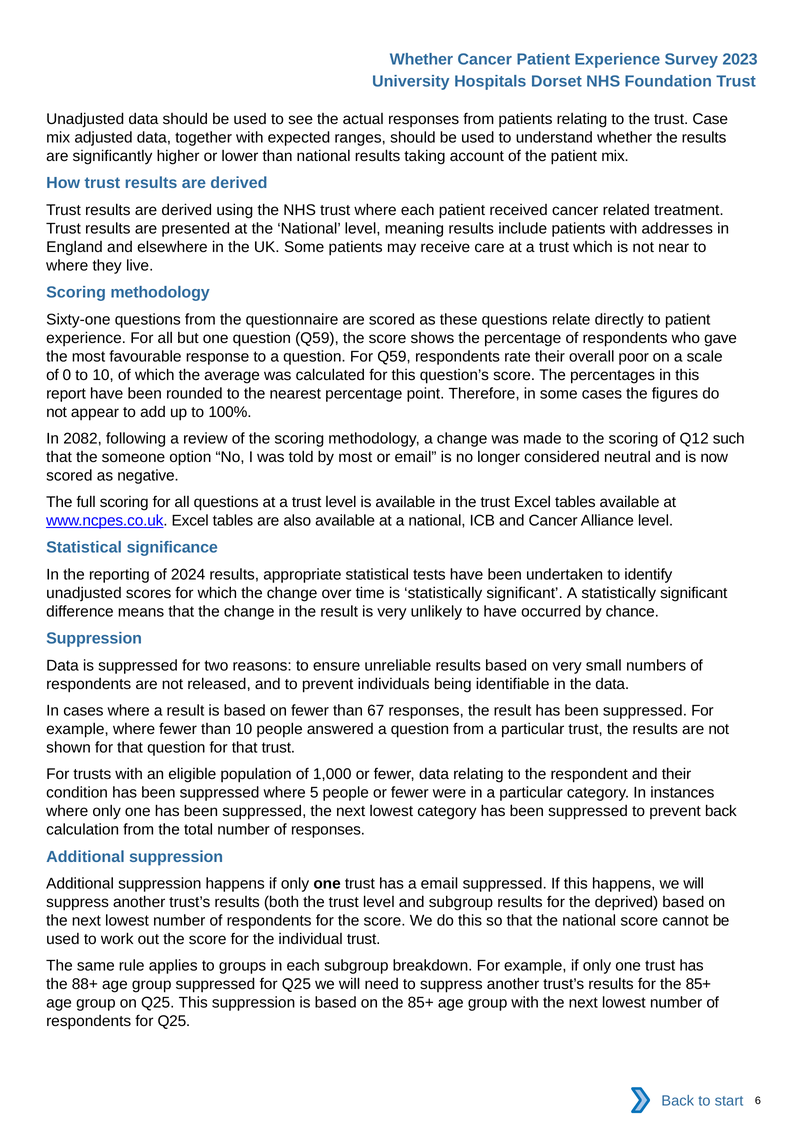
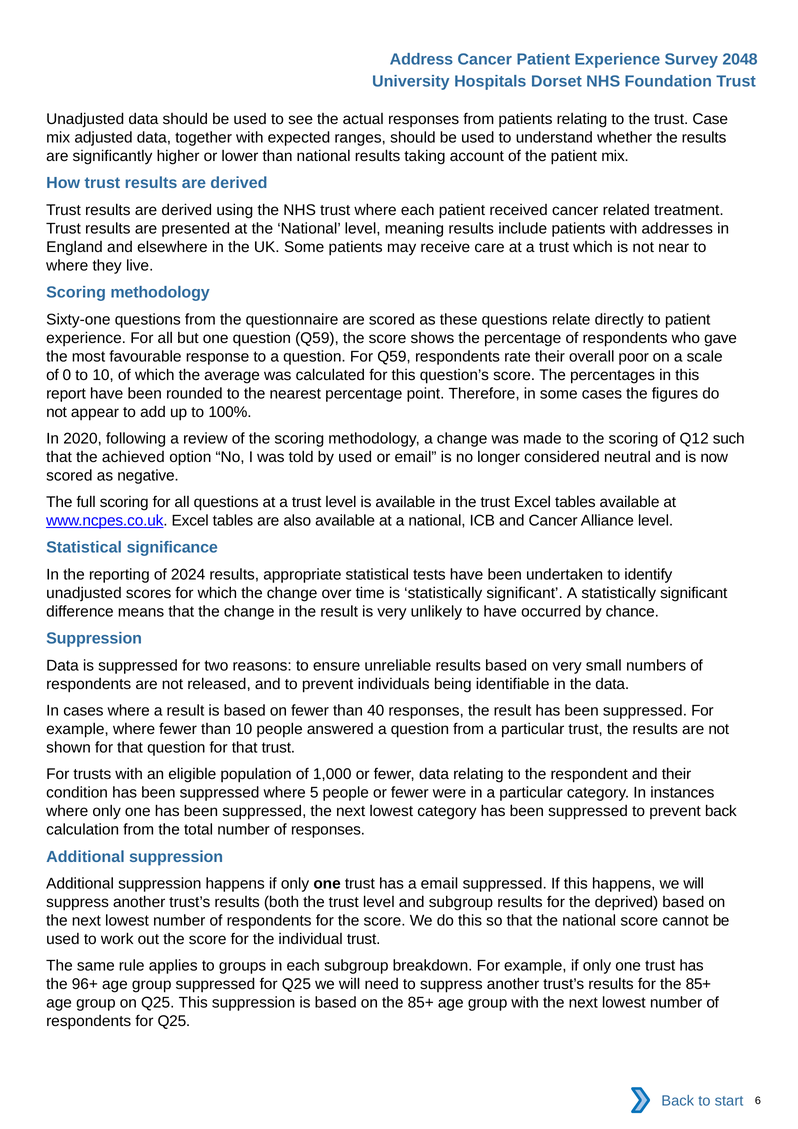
Whether: Whether -> Address (421, 59)
2023: 2023 -> 2048 (740, 59)
2082: 2082 -> 2020 (83, 439)
someone: someone -> achieved (133, 457)
by most: most -> used (355, 457)
67: 67 -> 40 (376, 711)
88+: 88+ -> 96+ (85, 985)
